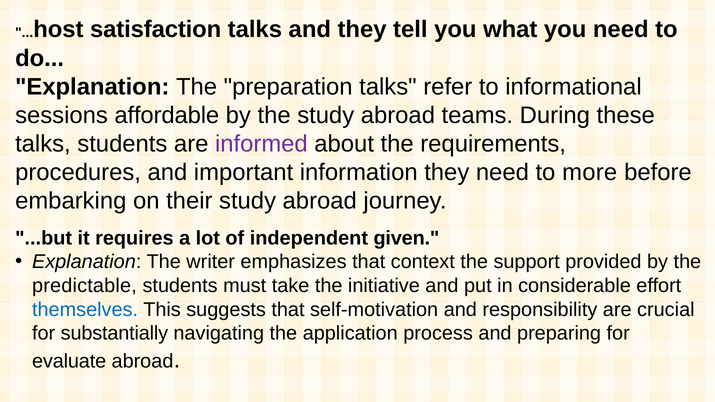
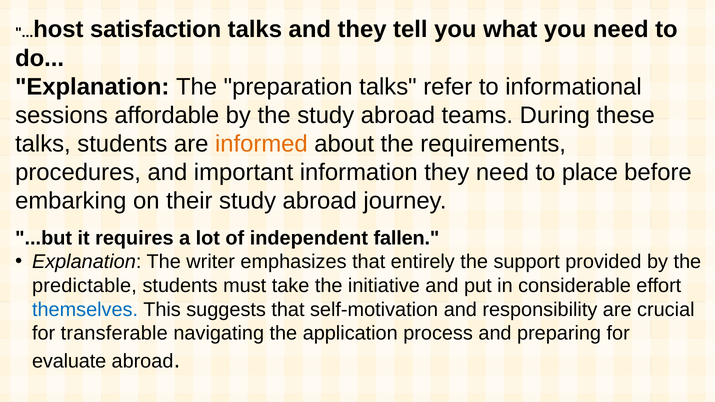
informed colour: purple -> orange (261, 144)
more: more -> place (590, 173)
given: given -> fallen (406, 238)
context: context -> entirely (423, 262)
substantially: substantially -> transferable (114, 333)
